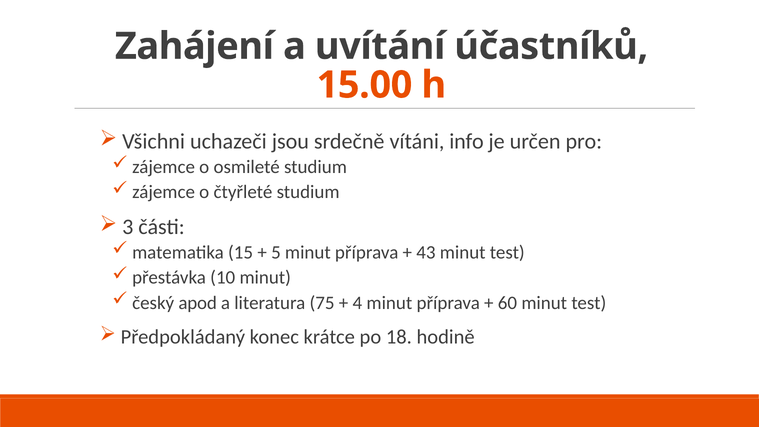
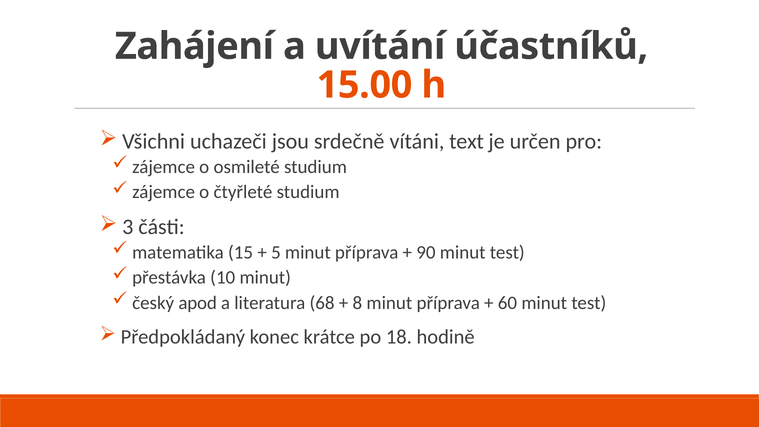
info: info -> text (467, 142)
43: 43 -> 90 (426, 252)
75: 75 -> 68 (322, 303)
4: 4 -> 8 (357, 303)
